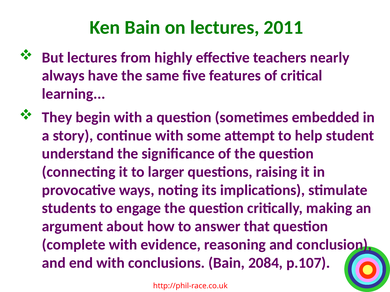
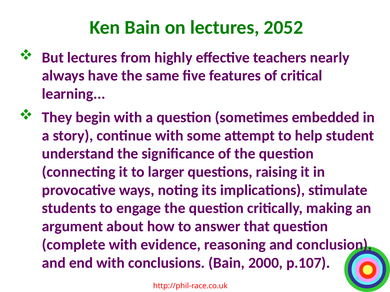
2011: 2011 -> 2052 (283, 28)
2084: 2084 -> 2000 (266, 263)
